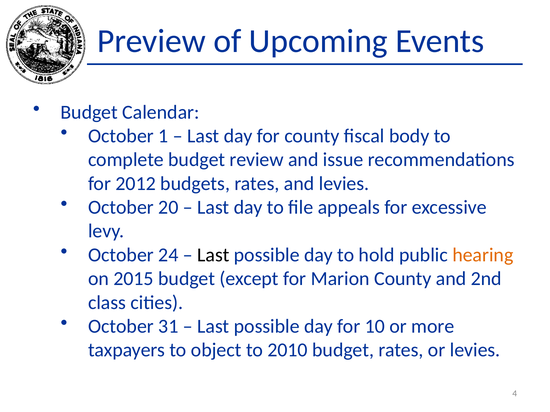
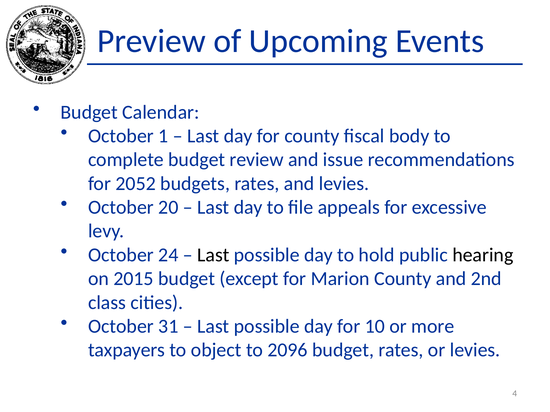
2012: 2012 -> 2052 (136, 184)
hearing colour: orange -> black (483, 255)
2010: 2010 -> 2096 (288, 350)
